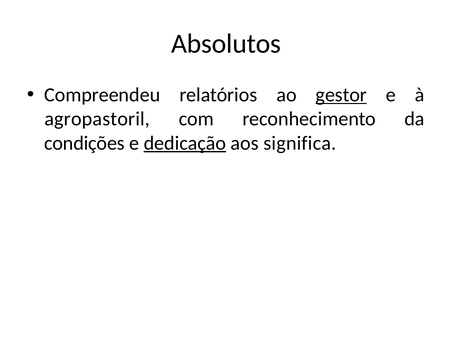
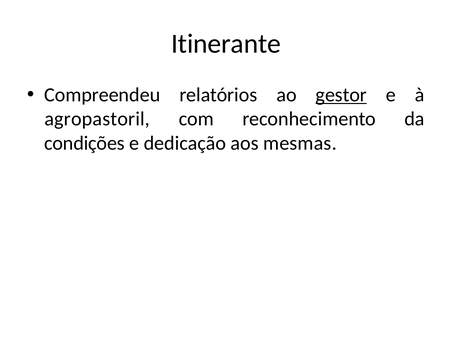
Absolutos: Absolutos -> Itinerante (226, 44)
dedicação underline: present -> none (185, 143)
significa: significa -> mesmas (300, 143)
